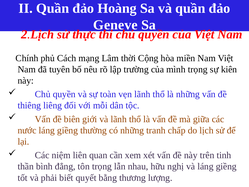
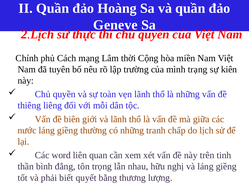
mình trọng: trọng -> trạng (198, 69)
niệm: niệm -> word (61, 155)
